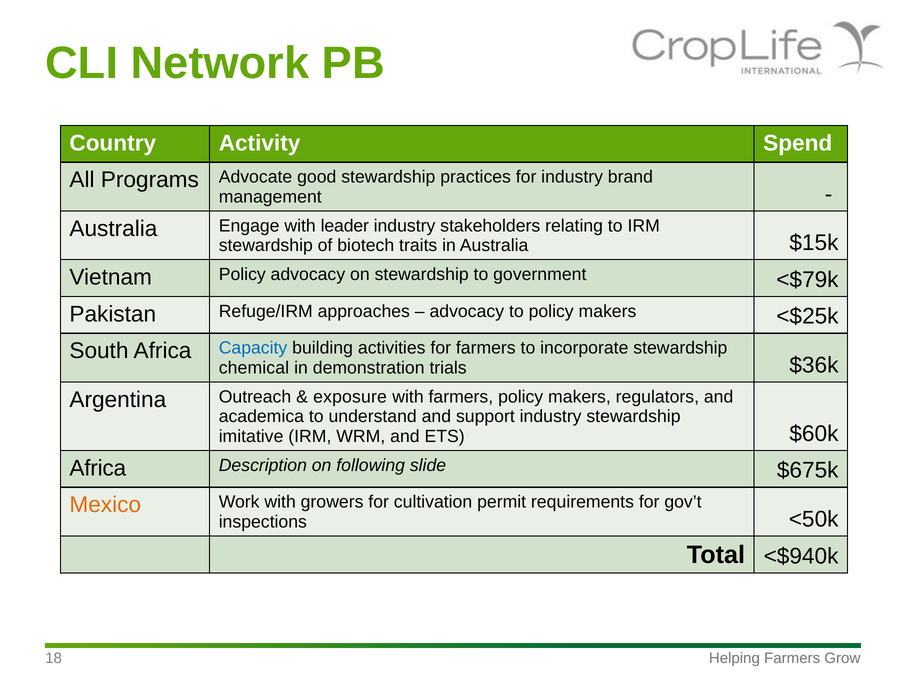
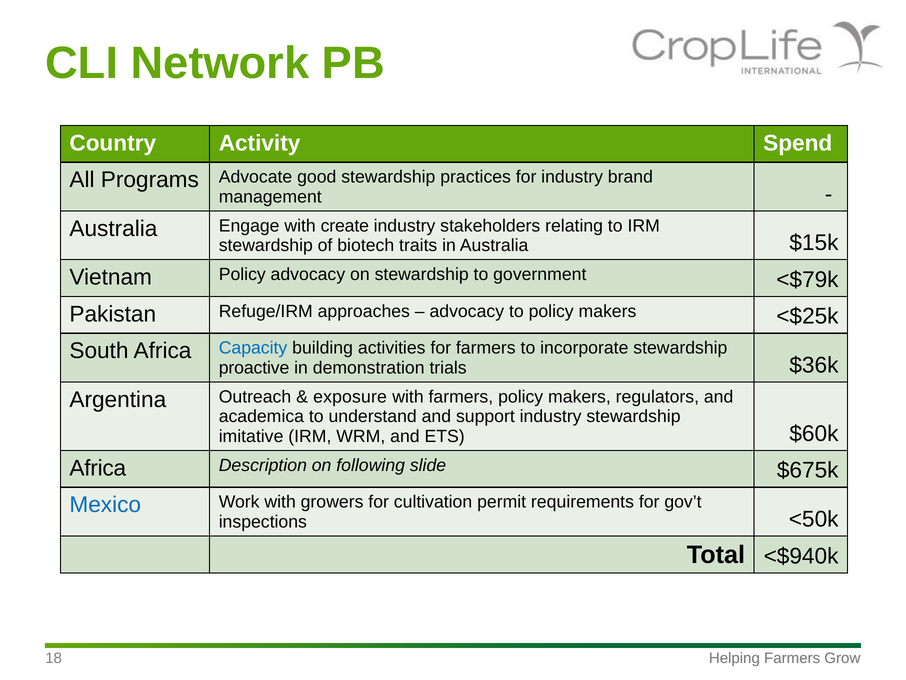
leader: leader -> create (345, 226)
chemical: chemical -> proactive (254, 368)
Mexico colour: orange -> blue (105, 504)
